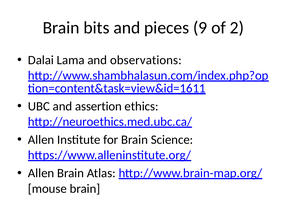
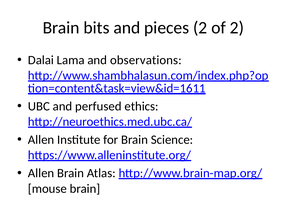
pieces 9: 9 -> 2 (200, 28)
assertion: assertion -> perfused (98, 106)
